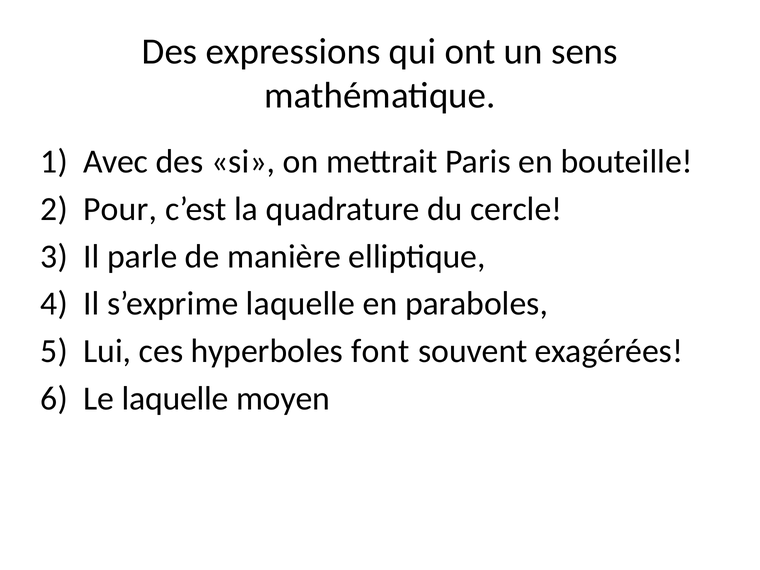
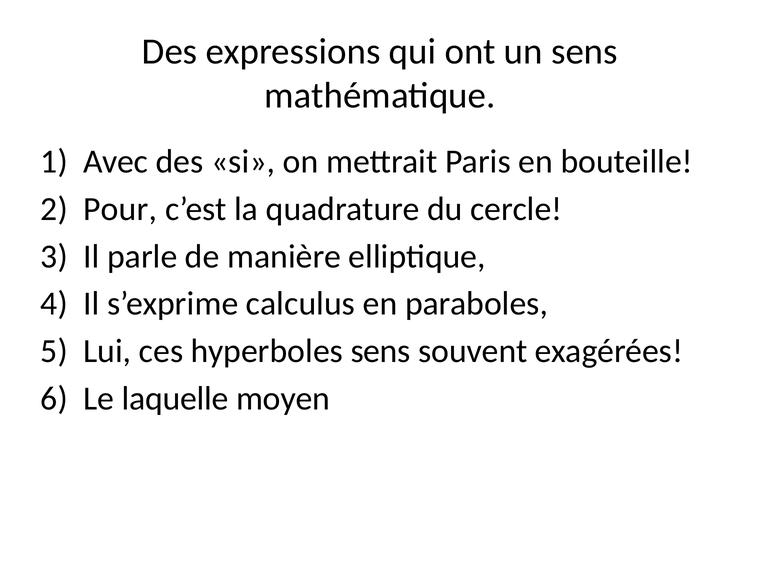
s’exprime laquelle: laquelle -> calculus (301, 304)
hyperboles font: font -> sens (381, 351)
